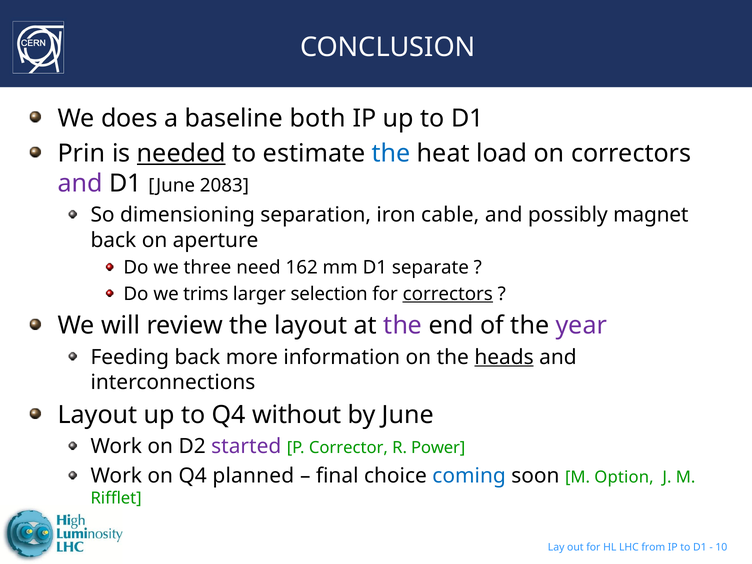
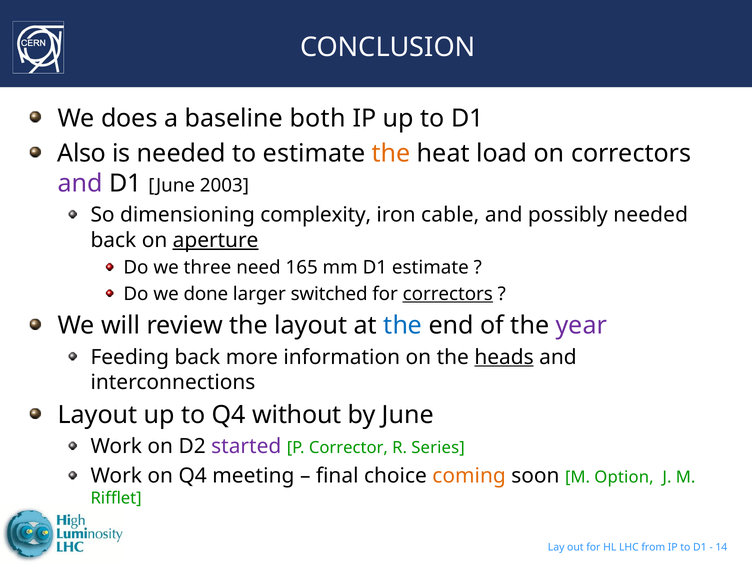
Prin: Prin -> Also (82, 154)
needed underline: present -> none (181, 154)
the colour: blue -> orange (391, 154)
2083: 2083 -> 2003 (224, 186)
separation: separation -> complexity (316, 215)
possibly magnet: magnet -> needed (651, 215)
aperture underline: none -> present (216, 240)
162: 162 -> 165 (302, 268)
D1 separate: separate -> estimate (430, 268)
trims: trims -> done (206, 294)
selection: selection -> switched (329, 294)
the colour: purple -> blue (403, 326)
Power: Power -> Series (438, 448)
planned: planned -> meeting (253, 476)
coming colour: blue -> orange (469, 476)
10: 10 -> 14 (721, 547)
